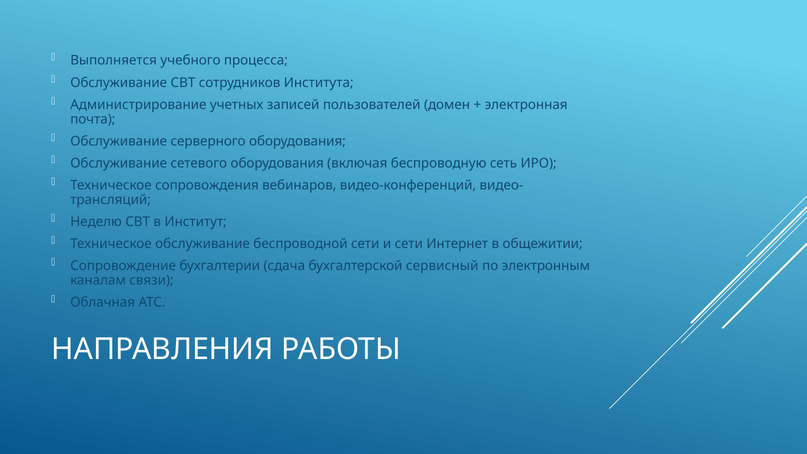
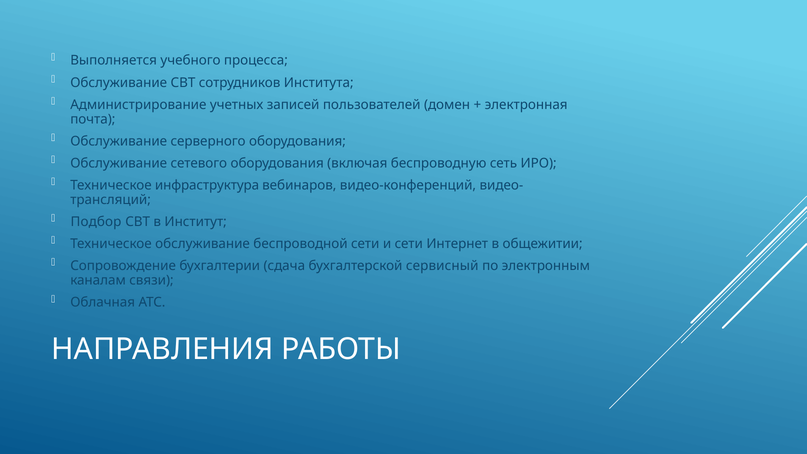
сопровождения: сопровождения -> инфраструктура (207, 185)
Неделю: Неделю -> Подбор (96, 222)
